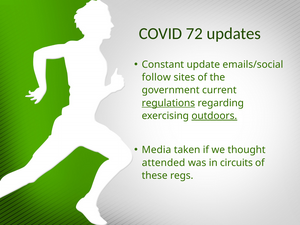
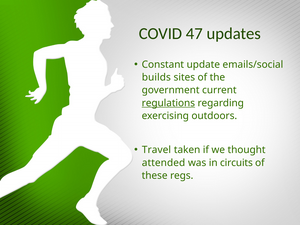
72: 72 -> 47 (194, 34)
follow: follow -> builds (156, 77)
outdoors underline: present -> none (214, 116)
Media: Media -> Travel (156, 150)
